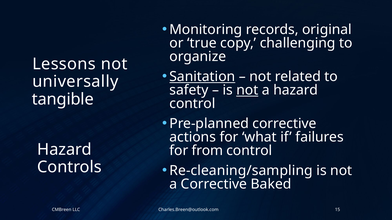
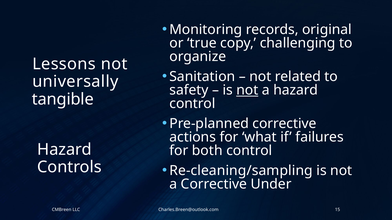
Sanitation underline: present -> none (202, 77)
from: from -> both (207, 151)
Baked: Baked -> Under (271, 185)
